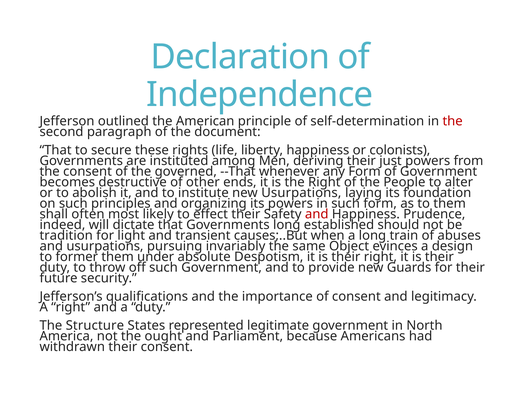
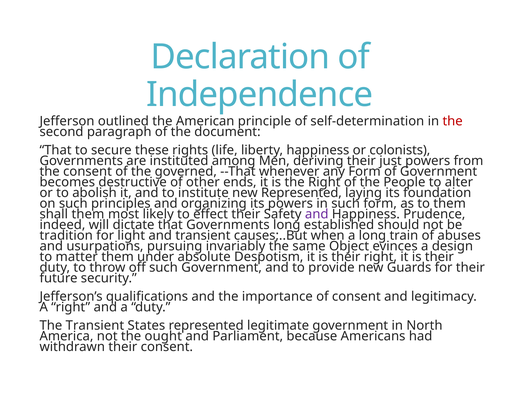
new Usurpations: Usurpations -> Represented (301, 193)
shall often: often -> them (88, 214)
and colour: red -> purple (317, 214)
former: former -> matter (77, 257)
The Structure: Structure -> Transient (95, 325)
